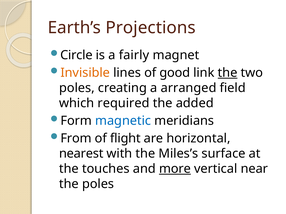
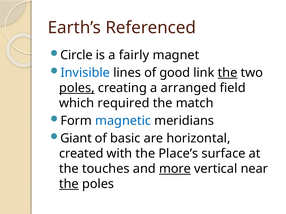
Projections: Projections -> Referenced (151, 28)
Invisible colour: orange -> blue (85, 73)
poles underline: none -> present (77, 88)
added: added -> match (195, 103)
From: From -> Giant (76, 139)
flight: flight -> basic (125, 139)
nearest: nearest -> created (81, 154)
Miles’s: Miles’s -> Place’s (178, 154)
the underline: none -> present (69, 184)
